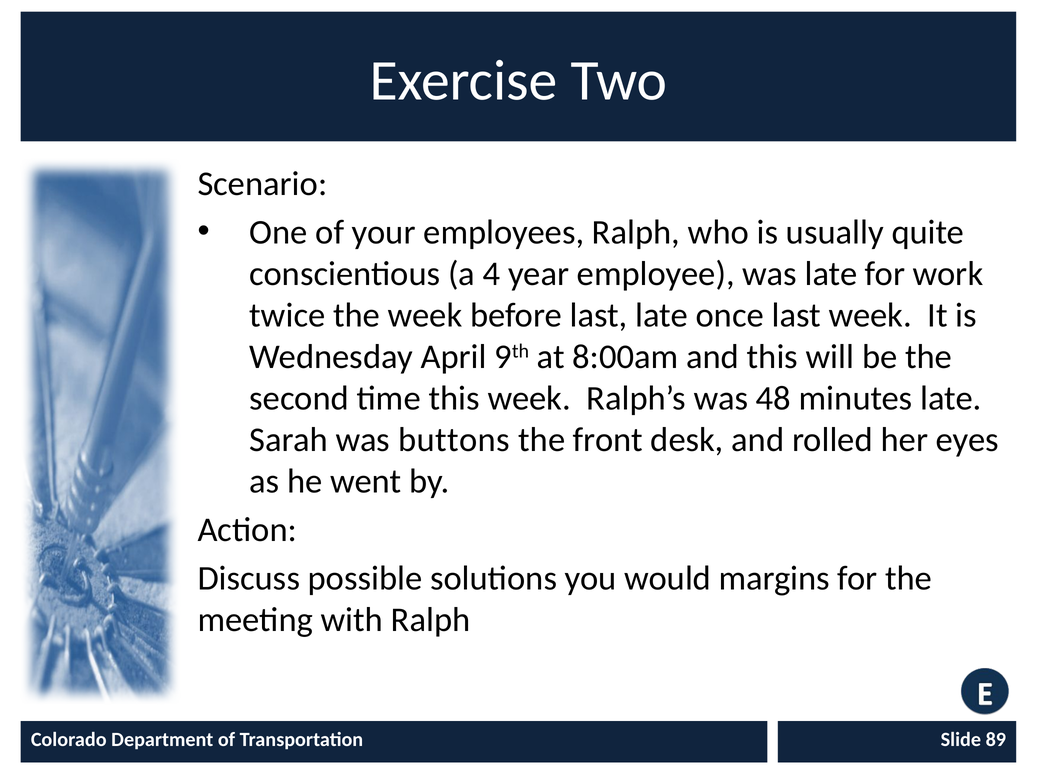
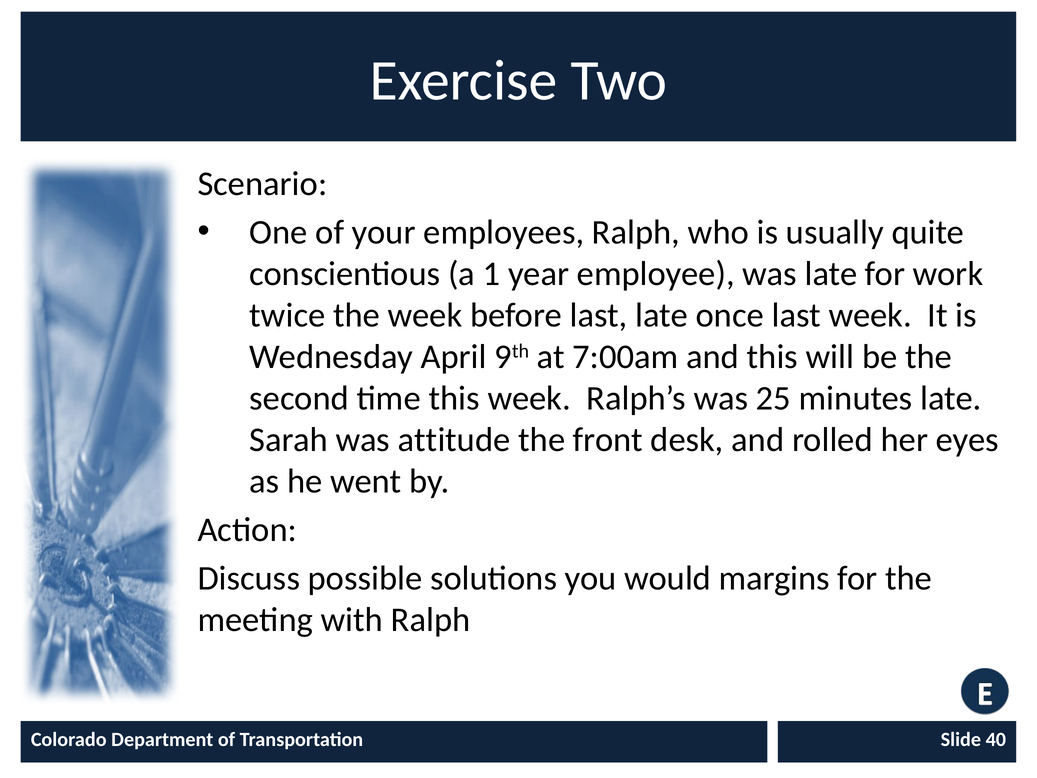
4: 4 -> 1 (492, 274)
8:00am: 8:00am -> 7:00am (625, 357)
48: 48 -> 25 (773, 398)
buttons: buttons -> attitude (454, 440)
89: 89 -> 40 (996, 739)
